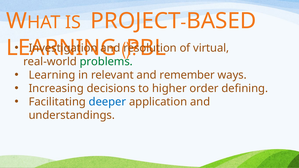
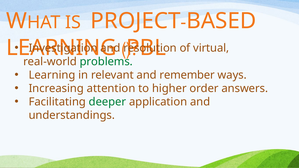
decisions: decisions -> attention (111, 89)
defining: defining -> answers (245, 89)
deeper colour: blue -> green (107, 102)
